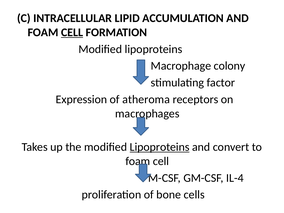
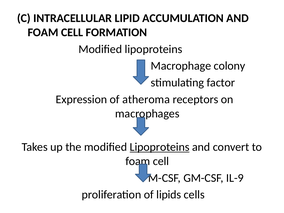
CELL underline: present -> none (72, 32)
IL-4: IL-4 -> IL-9 (235, 178)
bone: bone -> lipids (169, 195)
